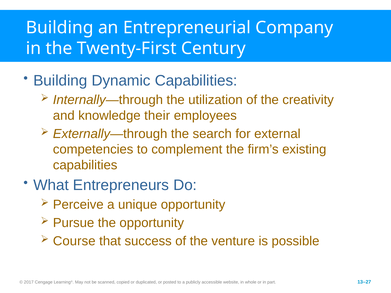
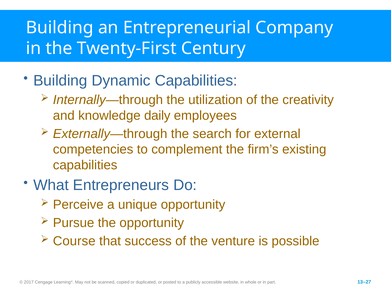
their: their -> daily (157, 116)
